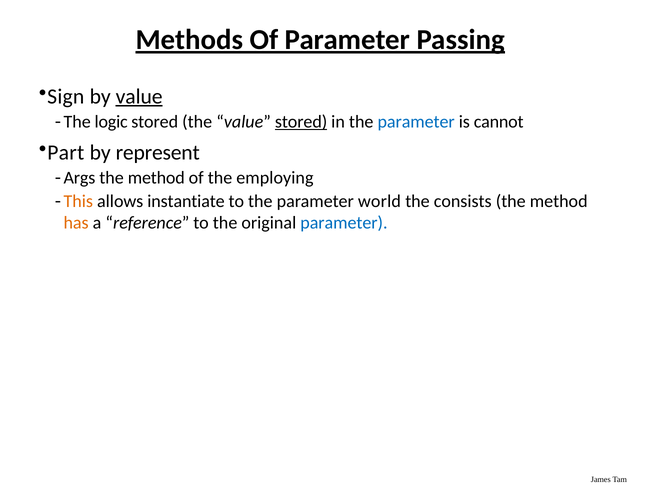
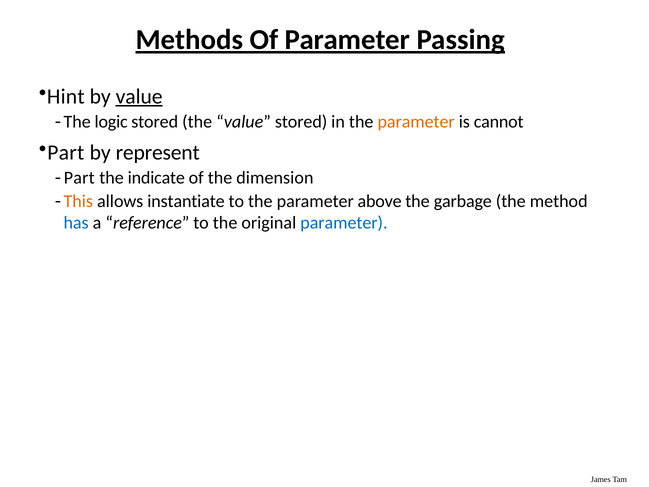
Sign: Sign -> Hint (66, 96)
stored underline: present -> none (301, 122)
parameter colour: blue -> orange (416, 122)
Args: Args -> Part (79, 178)
method: method -> indicate (156, 178)
employing: employing -> dimension (275, 178)
world: world -> above (380, 201)
consists: consists -> garbage (463, 201)
has colour: orange -> blue (76, 223)
